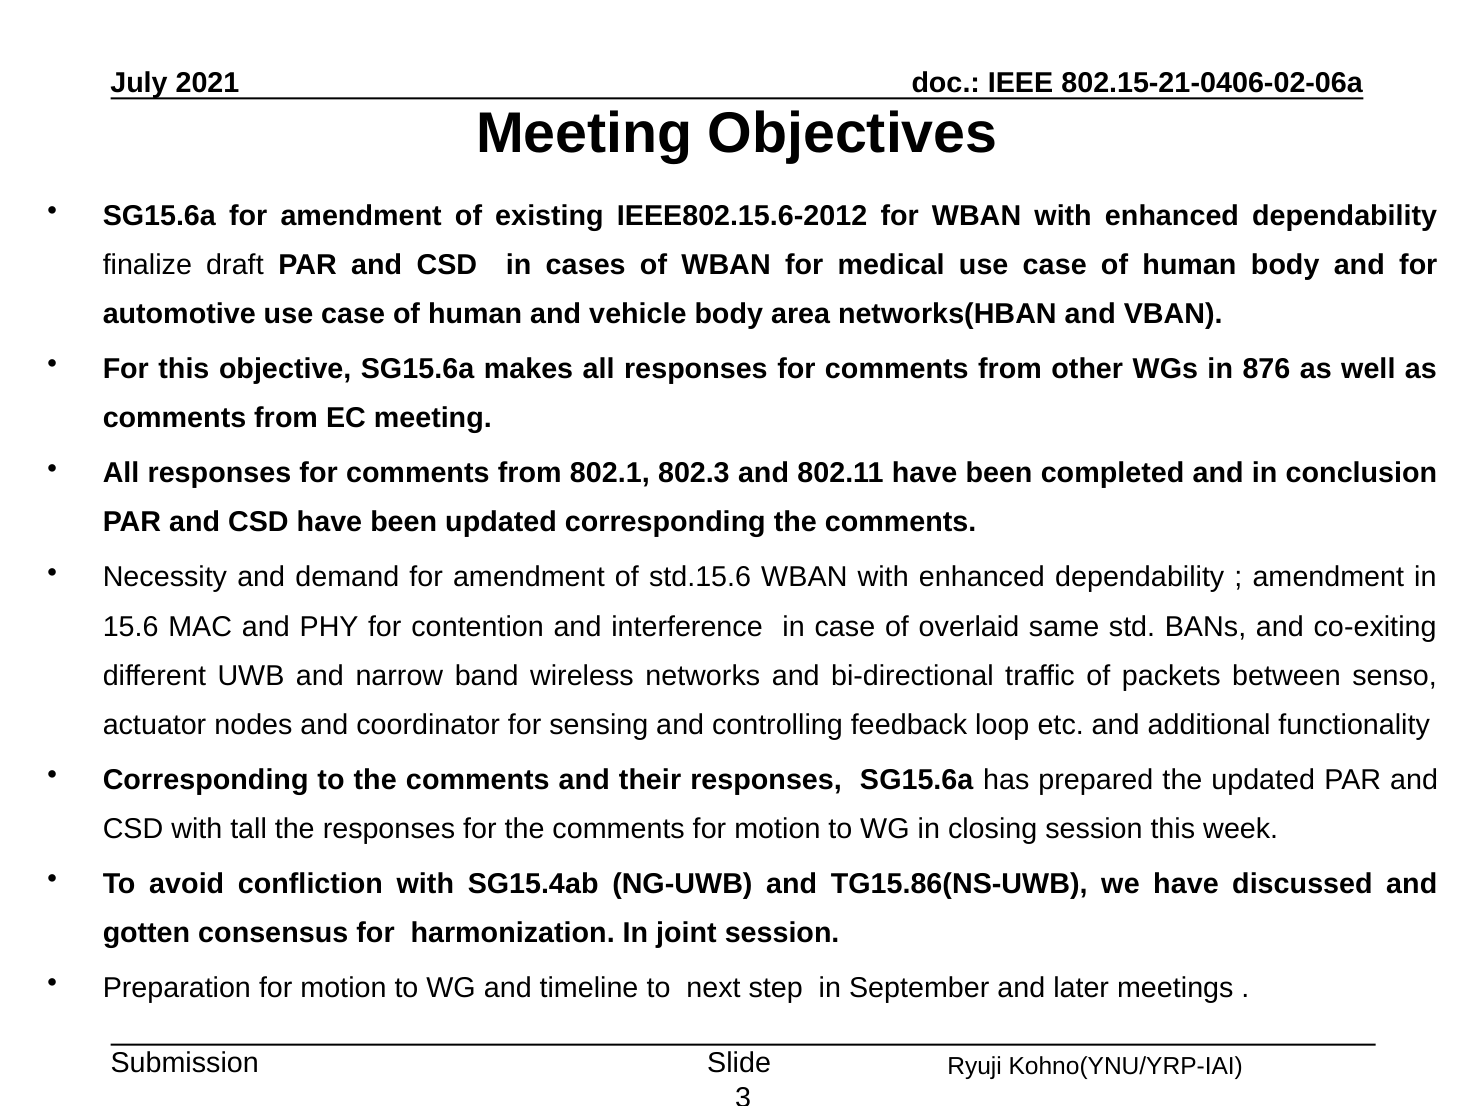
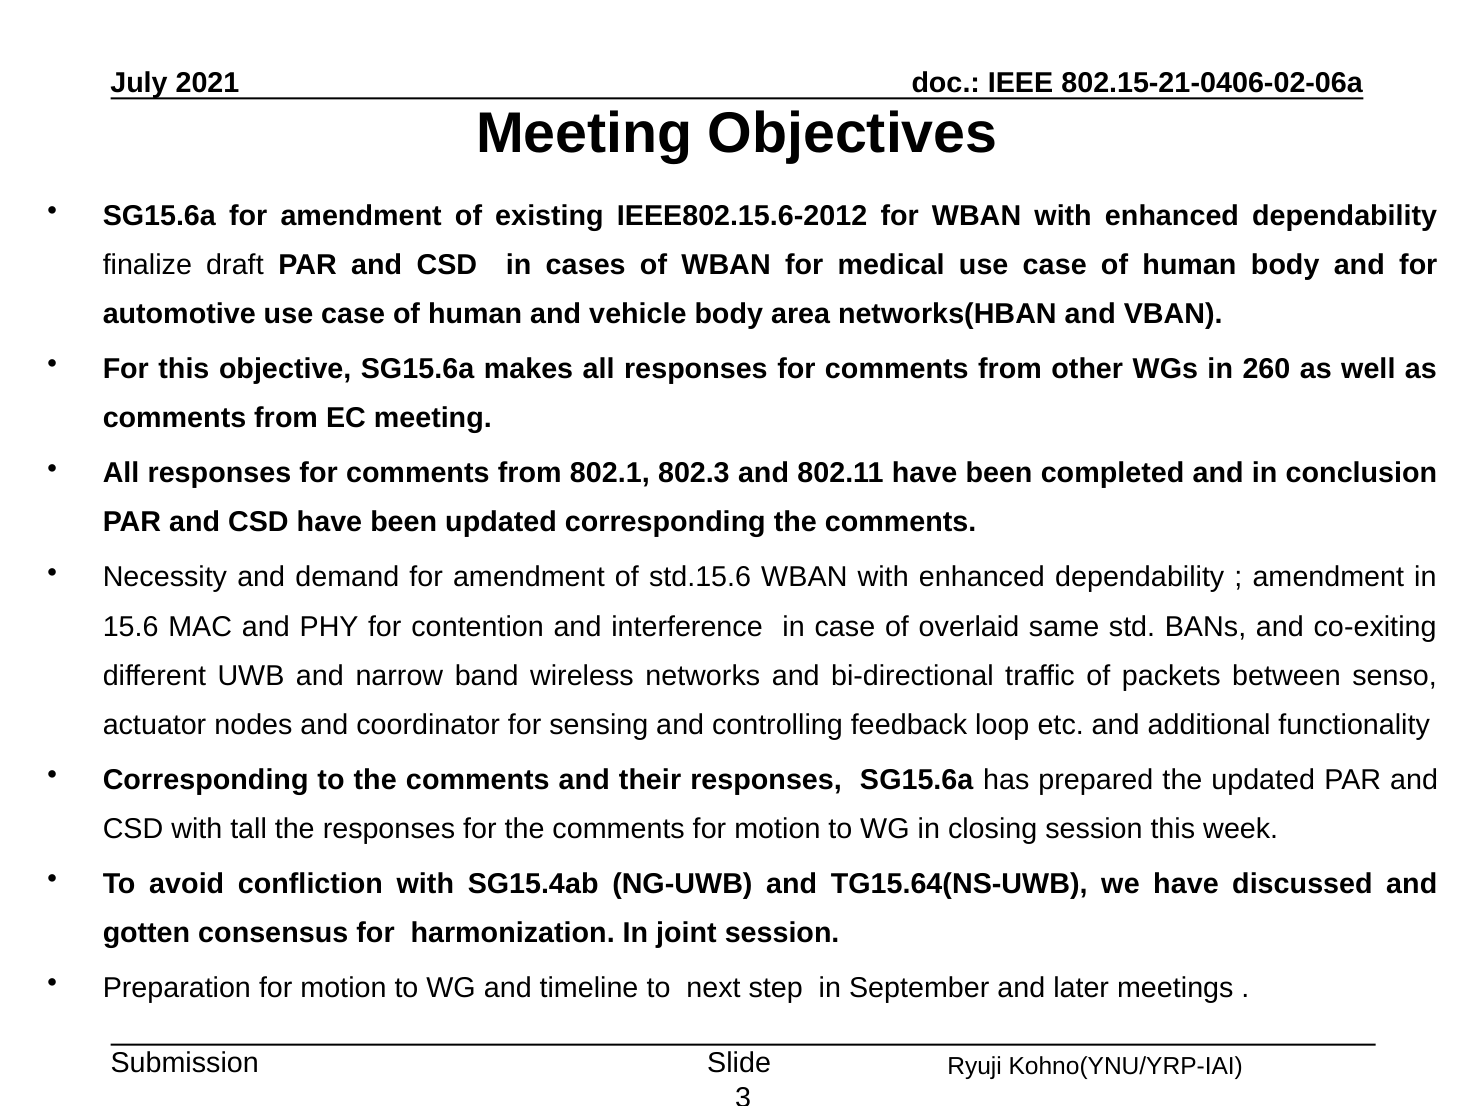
876: 876 -> 260 (1266, 369)
TG15.86(NS-UWB: TG15.86(NS-UWB -> TG15.64(NS-UWB (959, 884)
